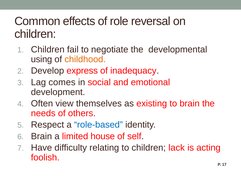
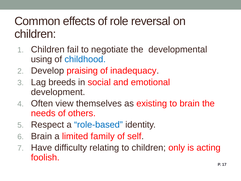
childhood colour: orange -> blue (85, 59)
express: express -> praising (82, 71)
comes: comes -> breeds (62, 82)
house: house -> family (103, 136)
lack: lack -> only (177, 148)
